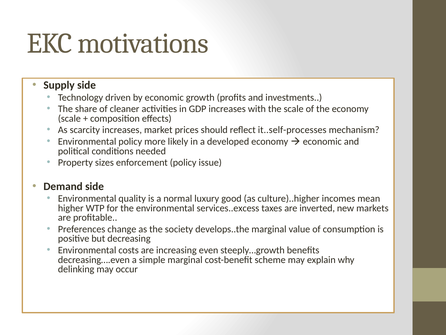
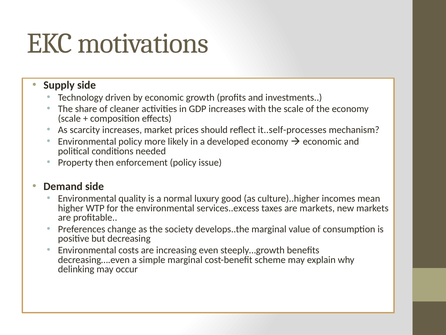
sizes: sizes -> then (104, 162)
are inverted: inverted -> markets (317, 208)
